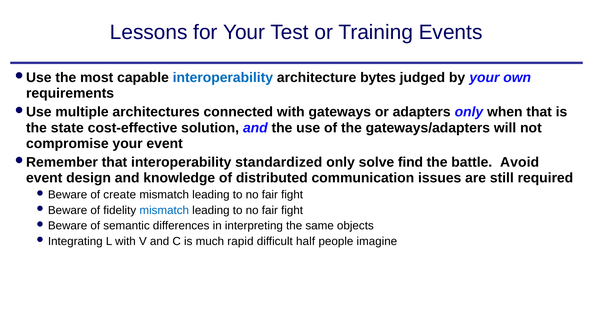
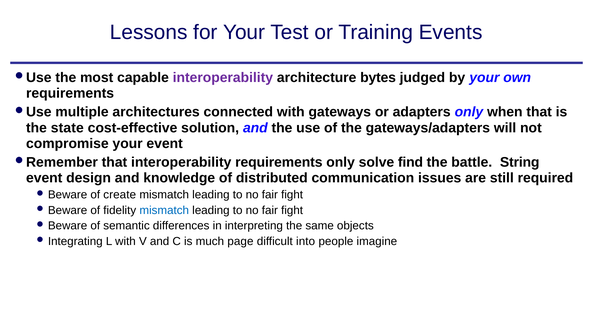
interoperability colour: blue -> purple (223, 78)
interoperability standardized: standardized -> requirements (279, 162)
Avoid: Avoid -> String (520, 162)
rapid: rapid -> page (240, 242)
half: half -> into (306, 242)
